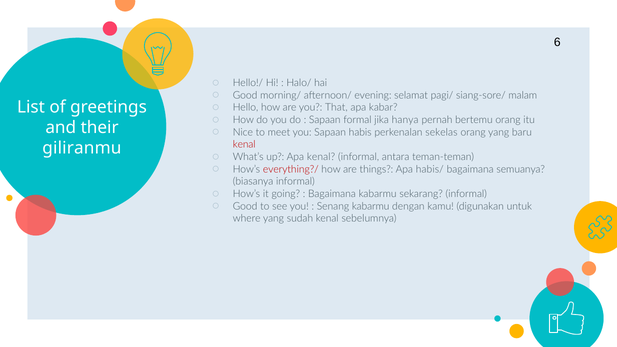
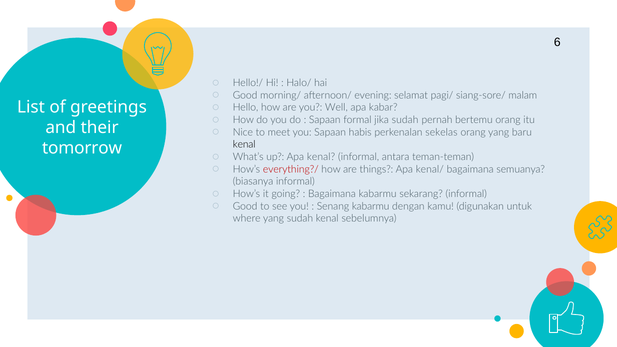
That: That -> Well (336, 107)
jika hanya: hanya -> sudah (405, 120)
kenal colour: red -> black (244, 144)
giliranmu: giliranmu -> tomorrow (82, 148)
habis/: habis/ -> kenal/ (430, 169)
